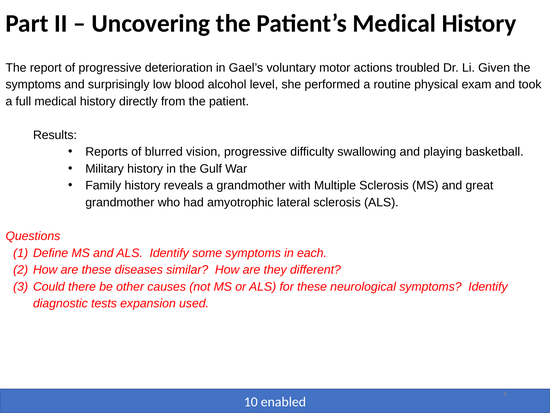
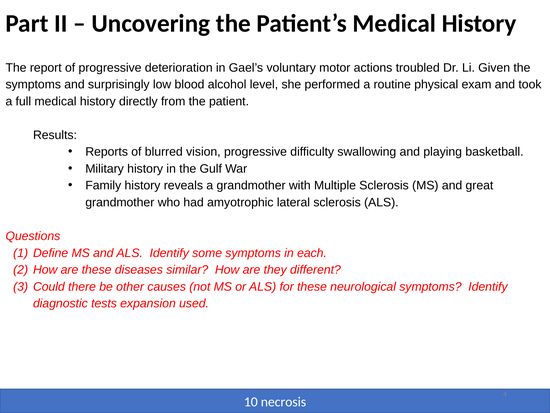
enabled: enabled -> necrosis (283, 401)
